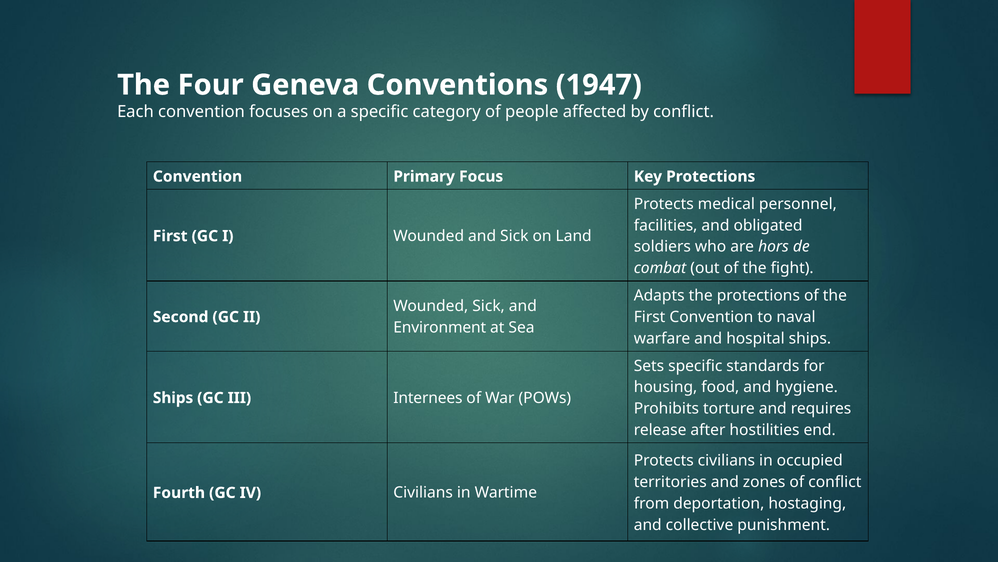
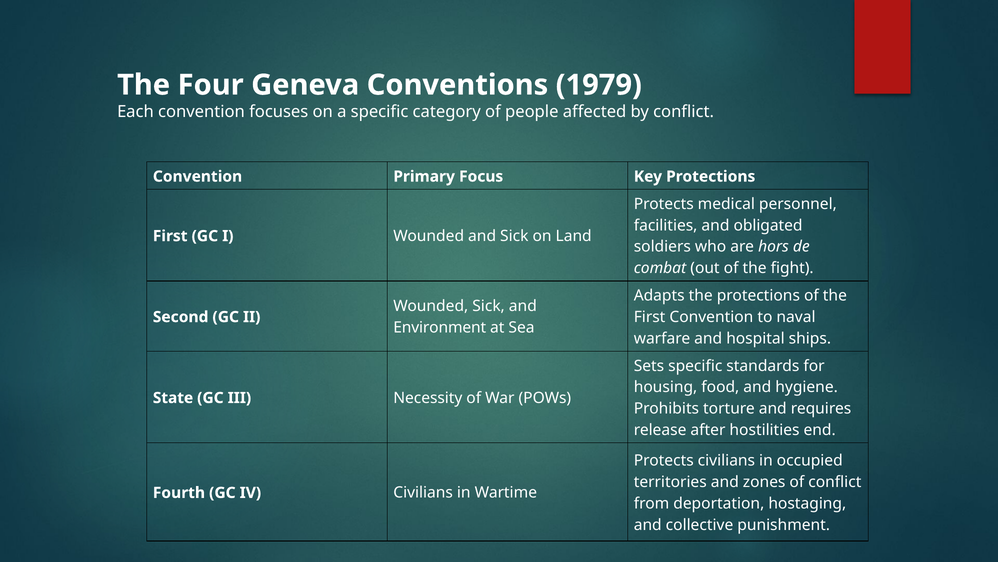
1947: 1947 -> 1979 (599, 85)
Ships: Ships -> State (173, 397)
Internees: Internees -> Necessity (428, 397)
